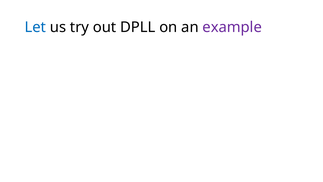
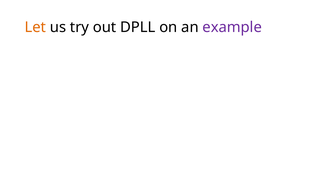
Let colour: blue -> orange (35, 27)
